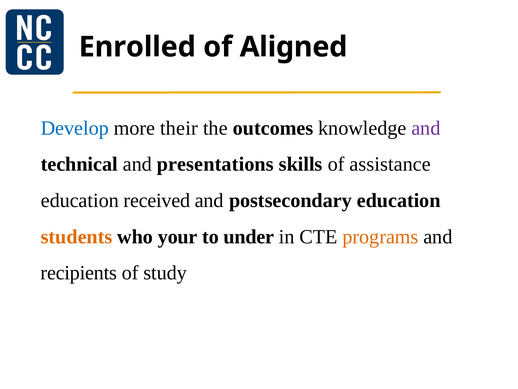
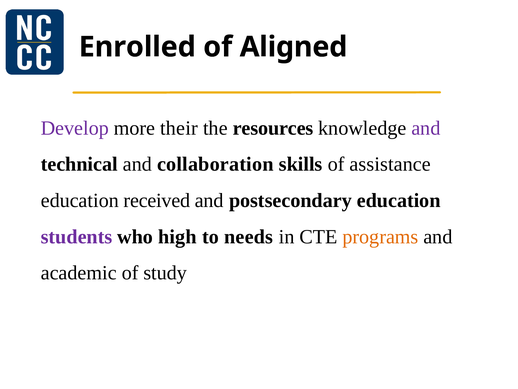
Develop colour: blue -> purple (75, 128)
outcomes: outcomes -> resources (273, 128)
presentations: presentations -> collaboration (215, 164)
students colour: orange -> purple (77, 236)
your: your -> high (177, 236)
under: under -> needs (249, 236)
recipients: recipients -> academic (79, 273)
